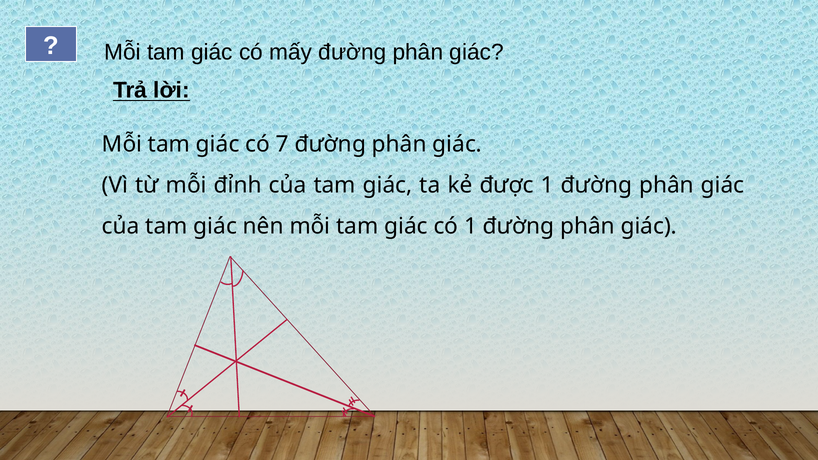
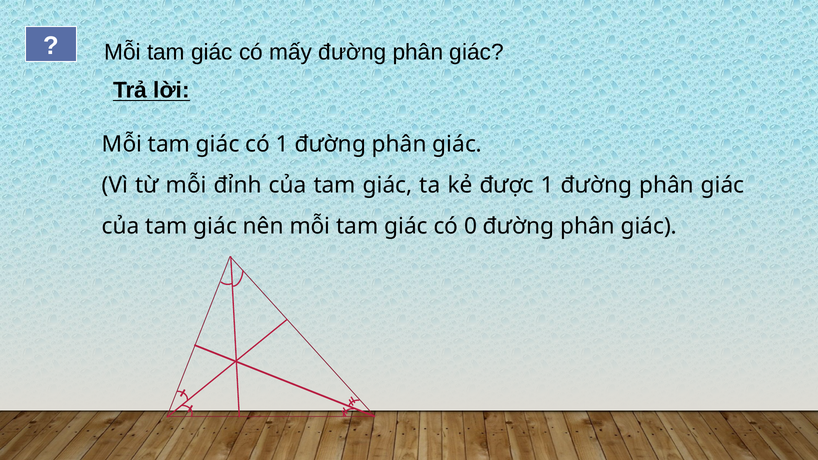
có 7: 7 -> 1 (282, 144)
có 1: 1 -> 0 (471, 226)
